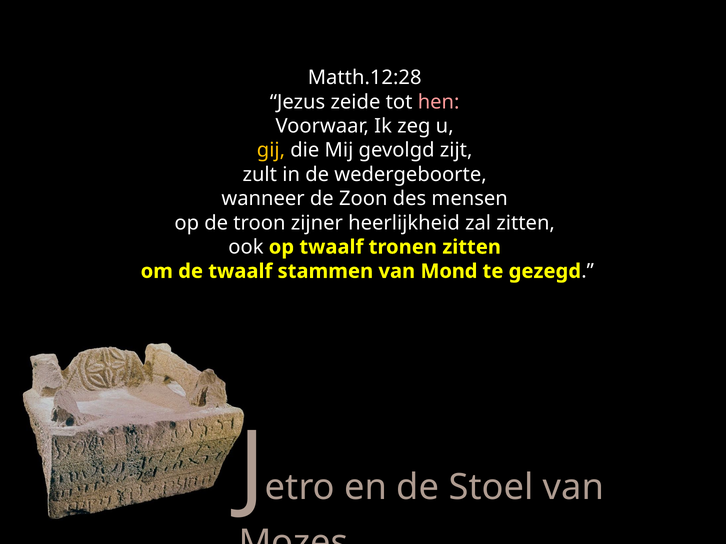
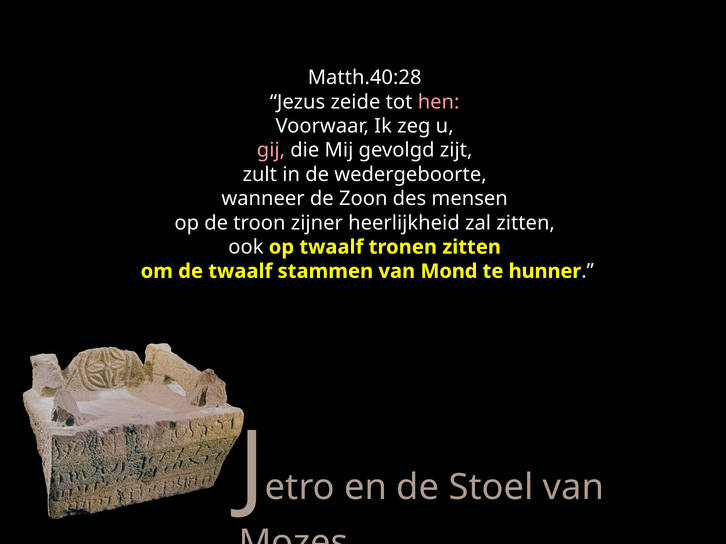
Matth.12:28: Matth.12:28 -> Matth.40:28 (365, 78)
gij colour: yellow -> pink (271, 150)
gezegd: gezegd -> hunner (545, 271)
